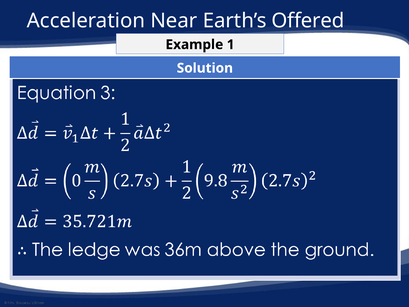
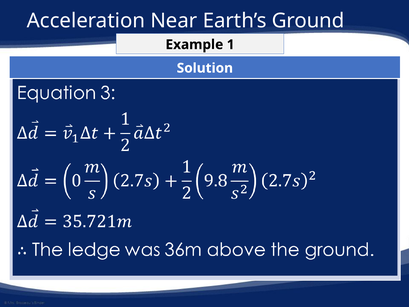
Offered: Offered -> Ground (308, 21)
